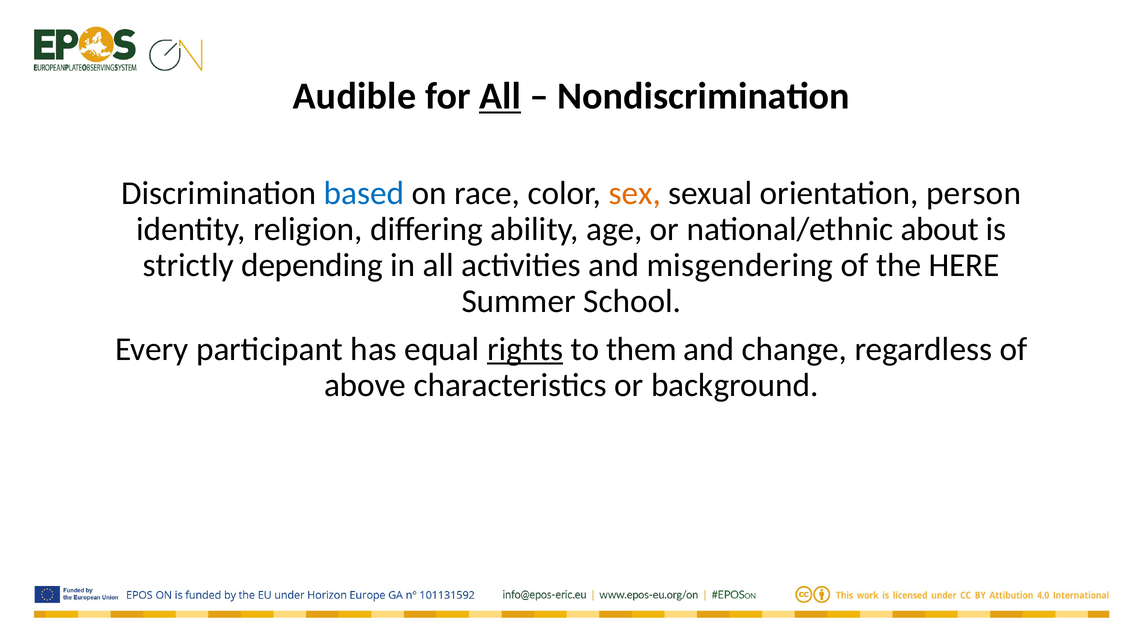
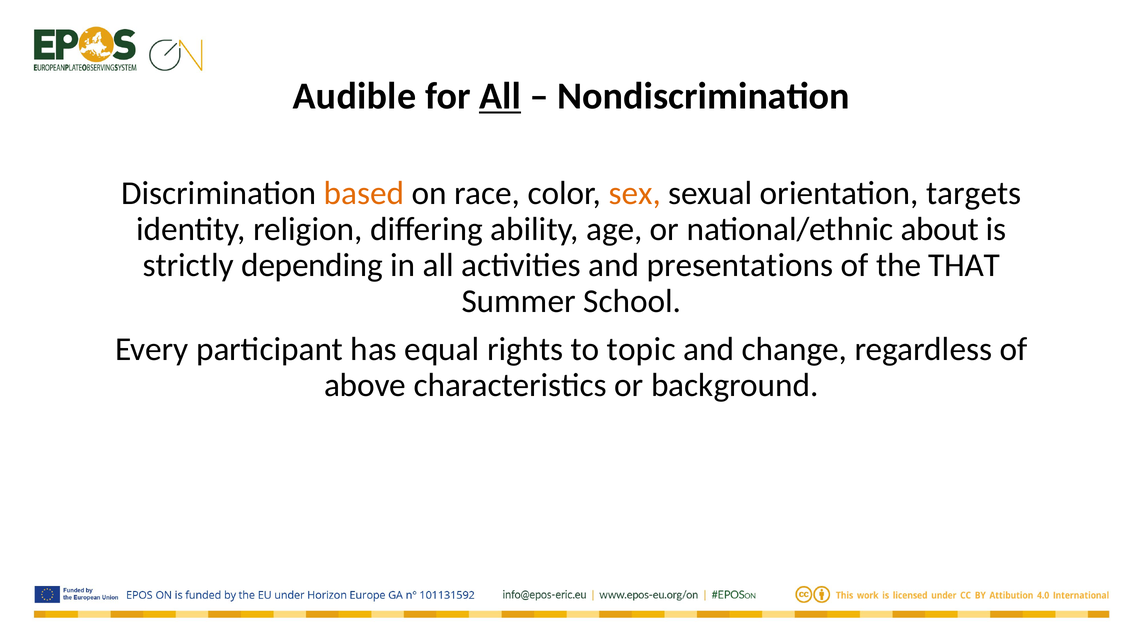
based colour: blue -> orange (364, 193)
person: person -> targets (974, 193)
misgendering: misgendering -> presentations (740, 265)
HERE: HERE -> THAT (964, 265)
rights underline: present -> none (525, 349)
them: them -> topic (641, 349)
